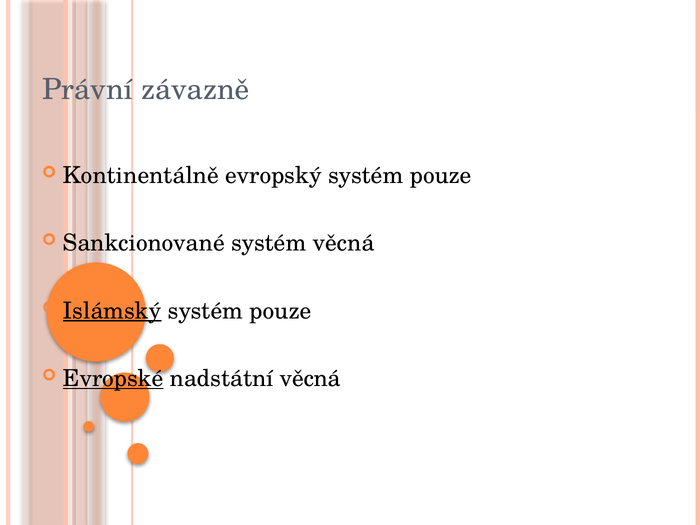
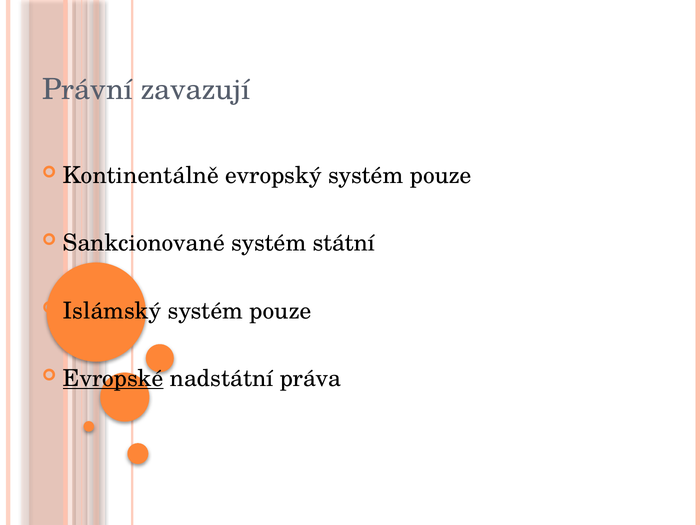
závazně: závazně -> zavazují (195, 90)
systém věcná: věcná -> státní (344, 243)
Islámský underline: present -> none (112, 311)
nadstátní věcná: věcná -> práva (310, 378)
